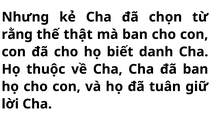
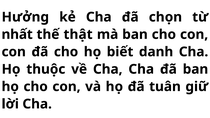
Nhưng: Nhưng -> Hưởng (25, 17)
rằng: rằng -> nhất (17, 34)
